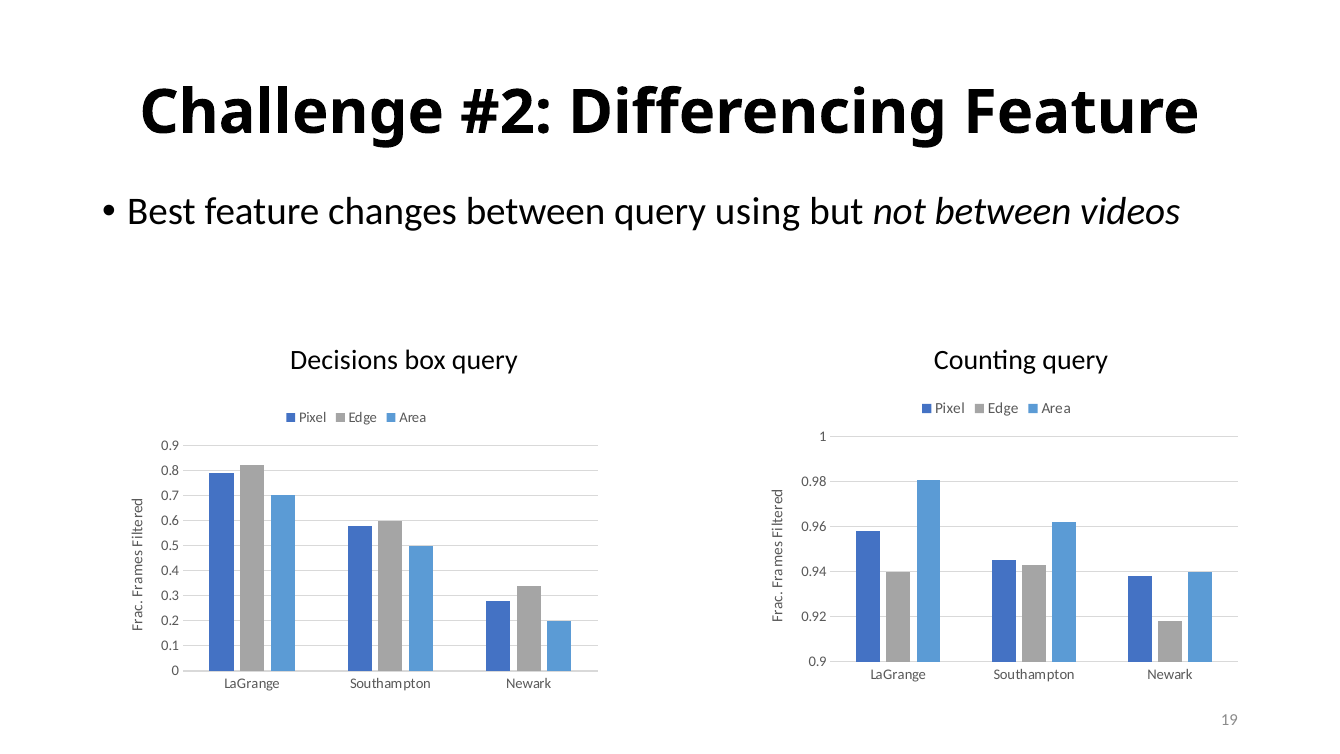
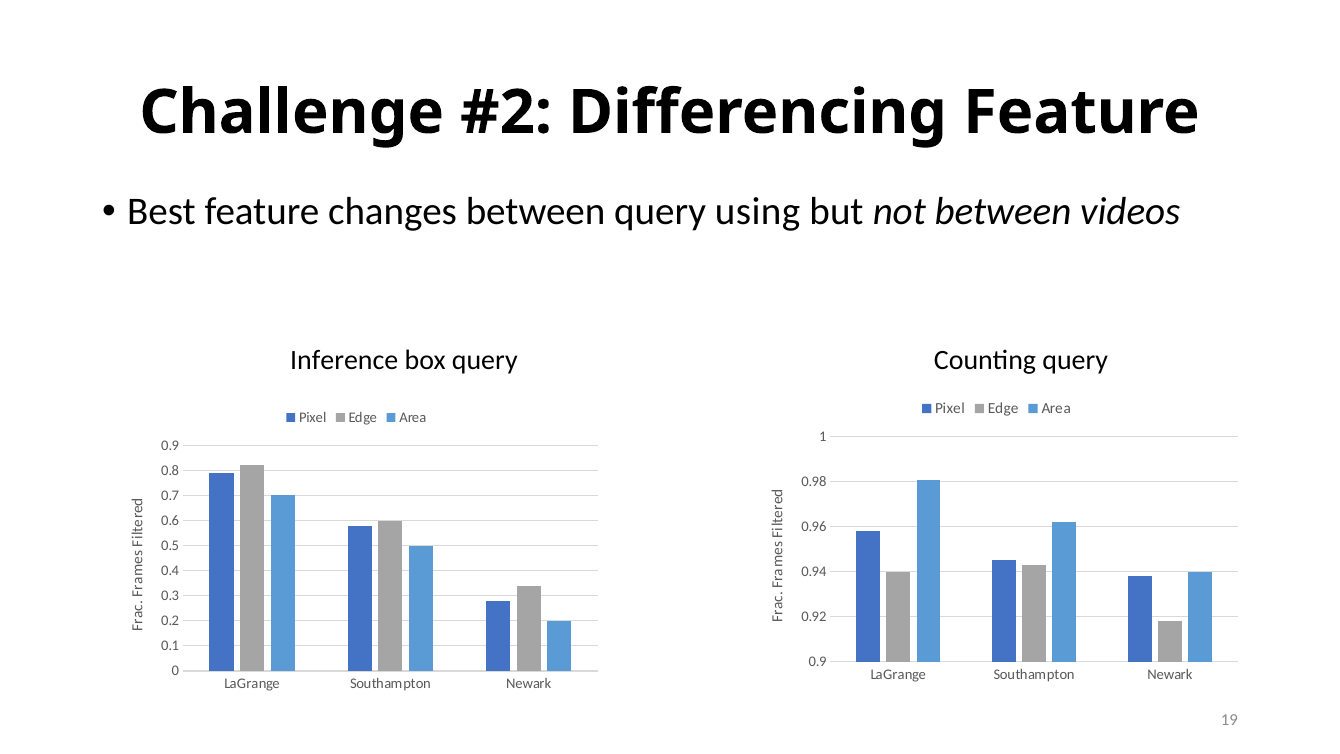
Decisions: Decisions -> Inference (344, 360)
